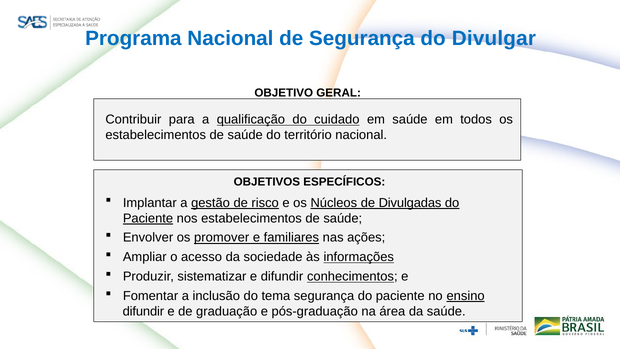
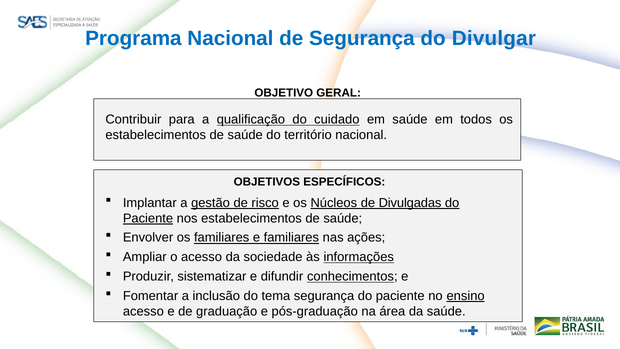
os promover: promover -> familiares (222, 238)
difundir: difundir -> acesso (143, 311)
